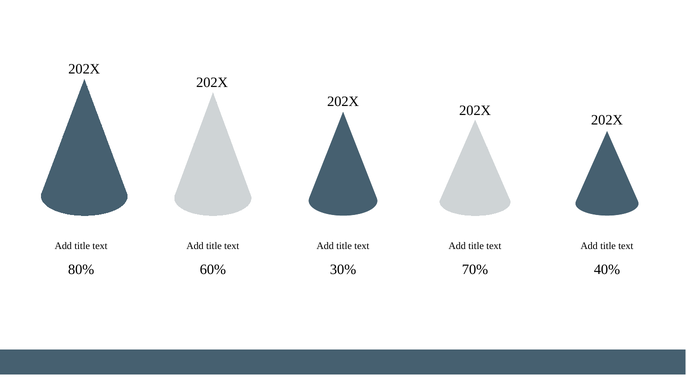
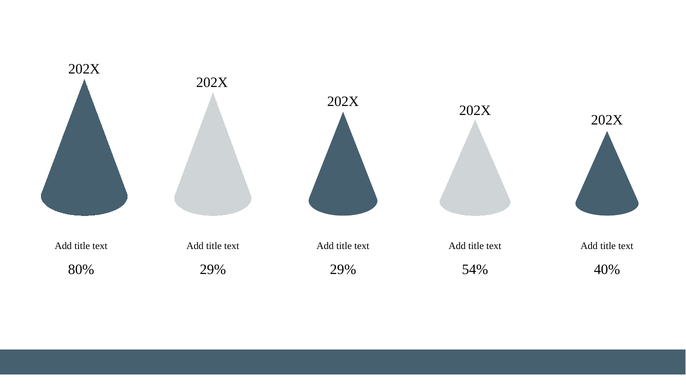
60%: 60% -> 29% (213, 269)
30%: 30% -> 29% (343, 269)
70%: 70% -> 54% (475, 269)
